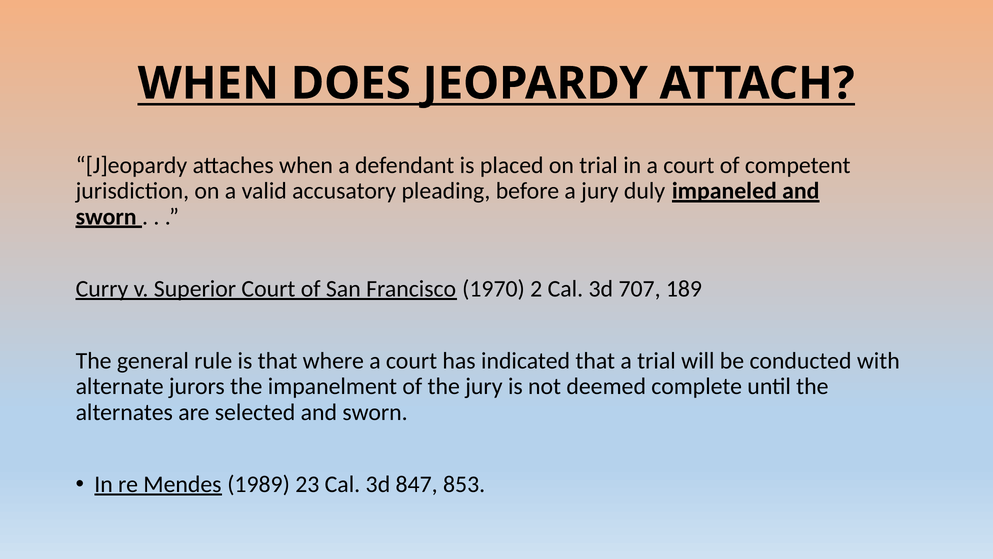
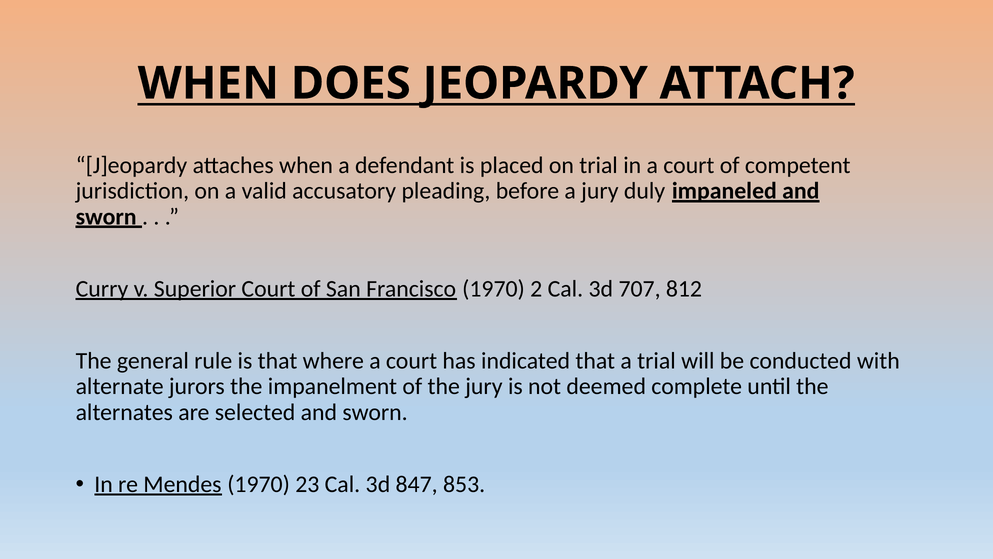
189: 189 -> 812 (684, 289)
Mendes 1989: 1989 -> 1970 (259, 484)
